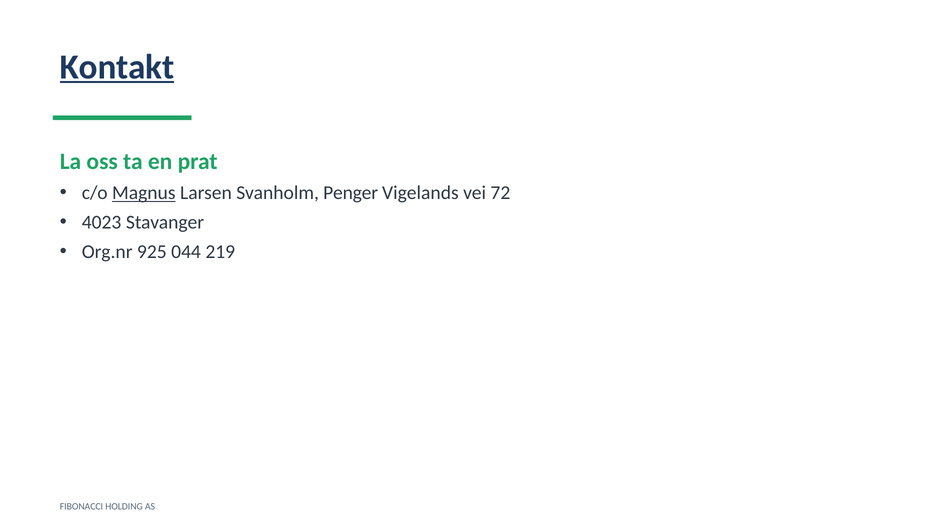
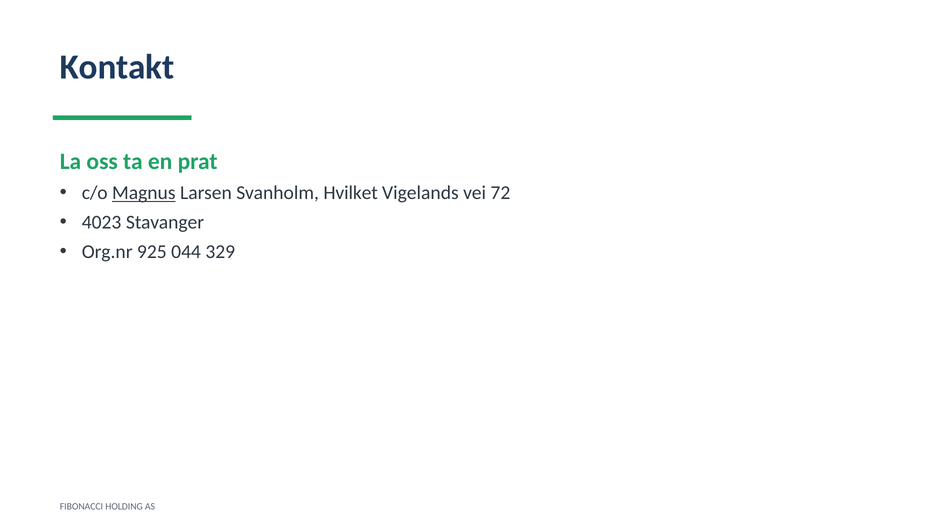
Kontakt underline: present -> none (117, 67)
Penger: Penger -> Hvilket (351, 193)
219: 219 -> 329 (220, 252)
